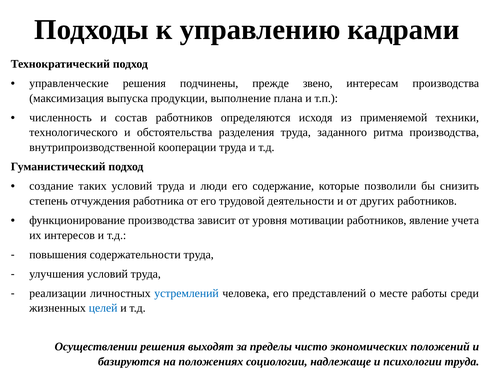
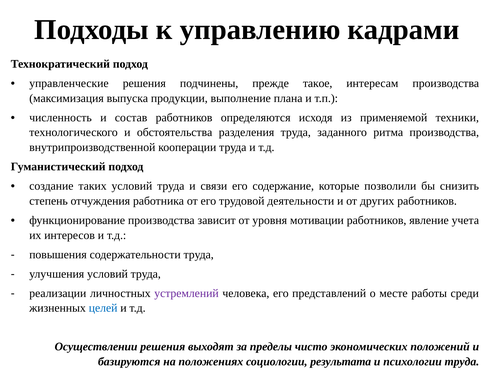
звено: звено -> такое (318, 83)
люди: люди -> связи (214, 186)
устремлений colour: blue -> purple (187, 294)
надлежаще: надлежаще -> результата (341, 362)
